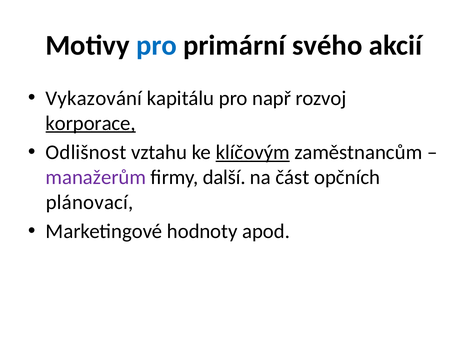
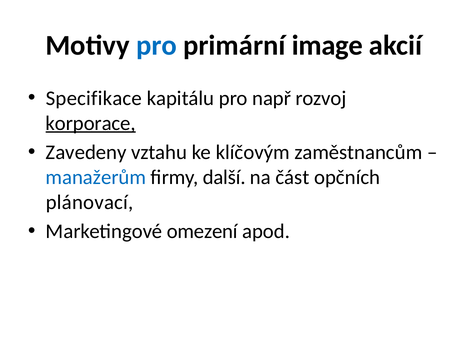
svého: svého -> image (327, 45)
Vykazování: Vykazování -> Specifikace (94, 98)
Odlišnost: Odlišnost -> Zavedeny (86, 152)
klíčovým underline: present -> none (253, 152)
manažerům colour: purple -> blue (96, 177)
hodnoty: hodnoty -> omezení (202, 231)
